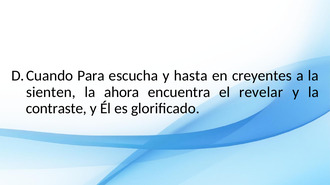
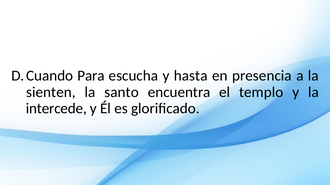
creyentes: creyentes -> presencia (262, 76)
ahora: ahora -> santo (122, 92)
revelar: revelar -> templo (261, 92)
contraste: contraste -> intercede (56, 109)
